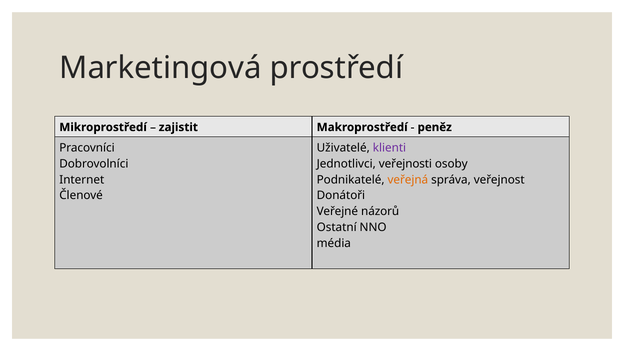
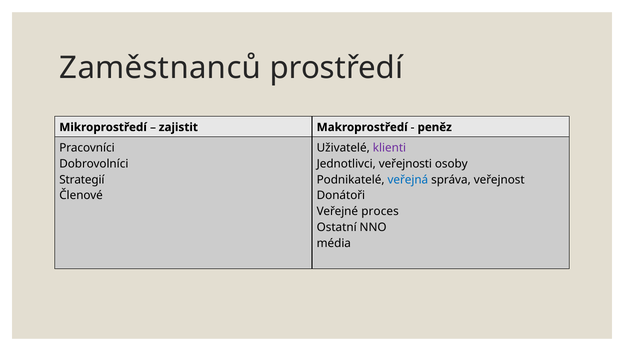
Marketingová: Marketingová -> Zaměstnanců (160, 68)
Internet: Internet -> Strategií (82, 180)
veřejná colour: orange -> blue (408, 180)
názorů: názorů -> proces (380, 212)
